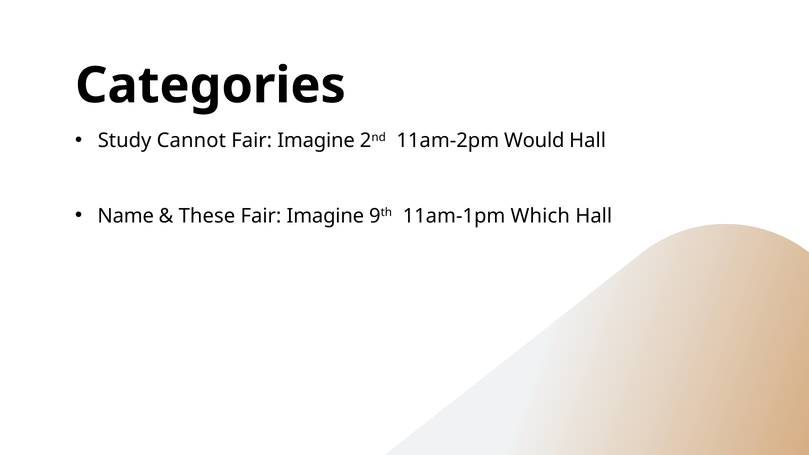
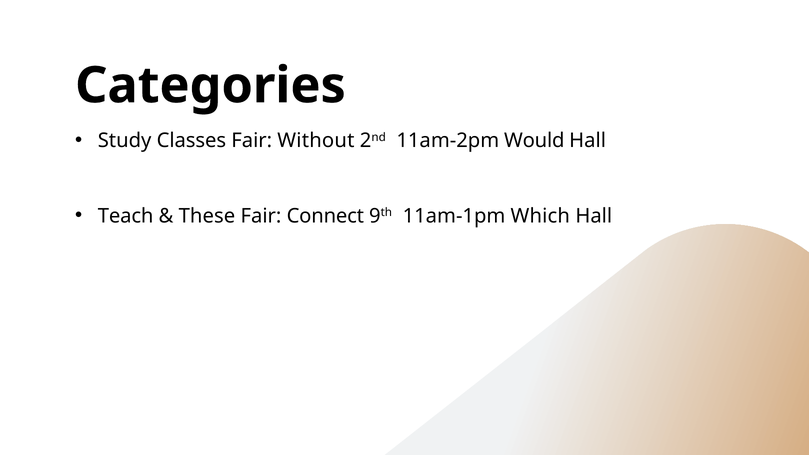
Cannot: Cannot -> Classes (191, 141)
Imagine: Imagine -> Without (316, 141)
Name: Name -> Teach (126, 216)
Imagine: Imagine -> Connect (325, 216)
